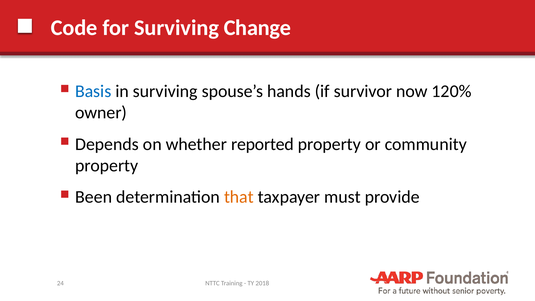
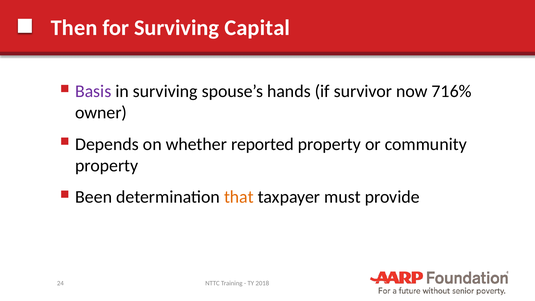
Code: Code -> Then (74, 28)
Change: Change -> Capital (257, 28)
Basis colour: blue -> purple (93, 91)
120%: 120% -> 716% (452, 91)
